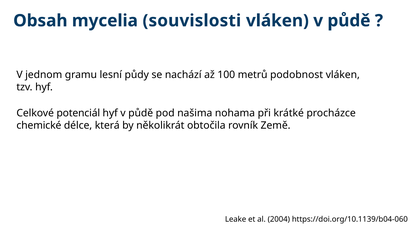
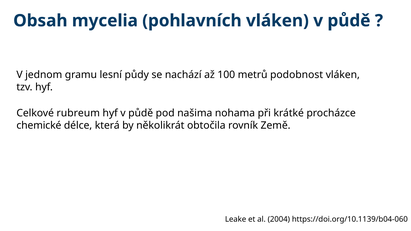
souvislosti: souvislosti -> pohlavních (192, 21)
potenciál: potenciál -> rubreum (78, 113)
